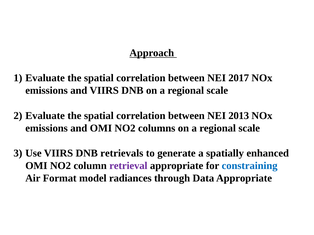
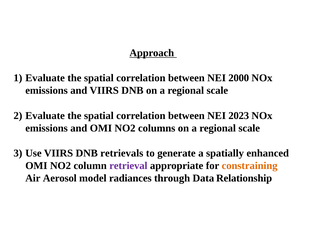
2017: 2017 -> 2000 (239, 78)
2013: 2013 -> 2023 (239, 116)
constraining colour: blue -> orange (250, 166)
Format: Format -> Aerosol (60, 179)
Data Appropriate: Appropriate -> Relationship (244, 179)
